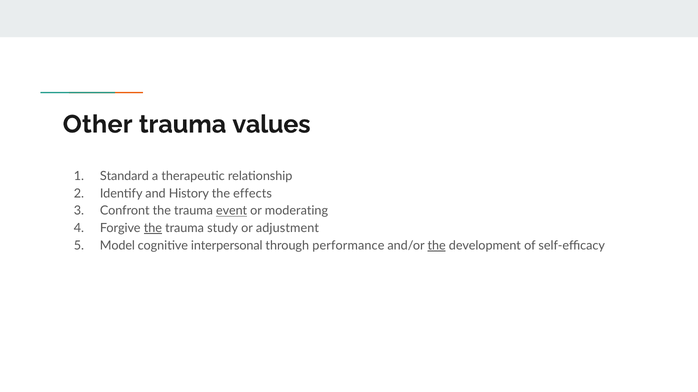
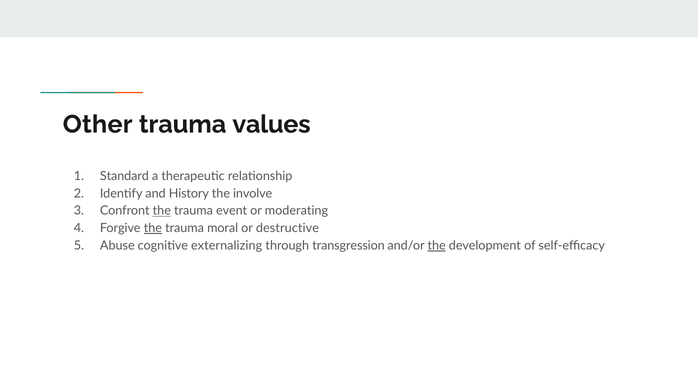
effects: effects -> involve (253, 194)
the underline: none -> present (162, 211)
event underline: present -> none (232, 211)
study: study -> moral (223, 229)
adjustment: adjustment -> destructive (287, 229)
Model: Model -> Abuse (117, 246)
interpersonal: interpersonal -> externalizing (227, 246)
performance: performance -> transgression (348, 246)
